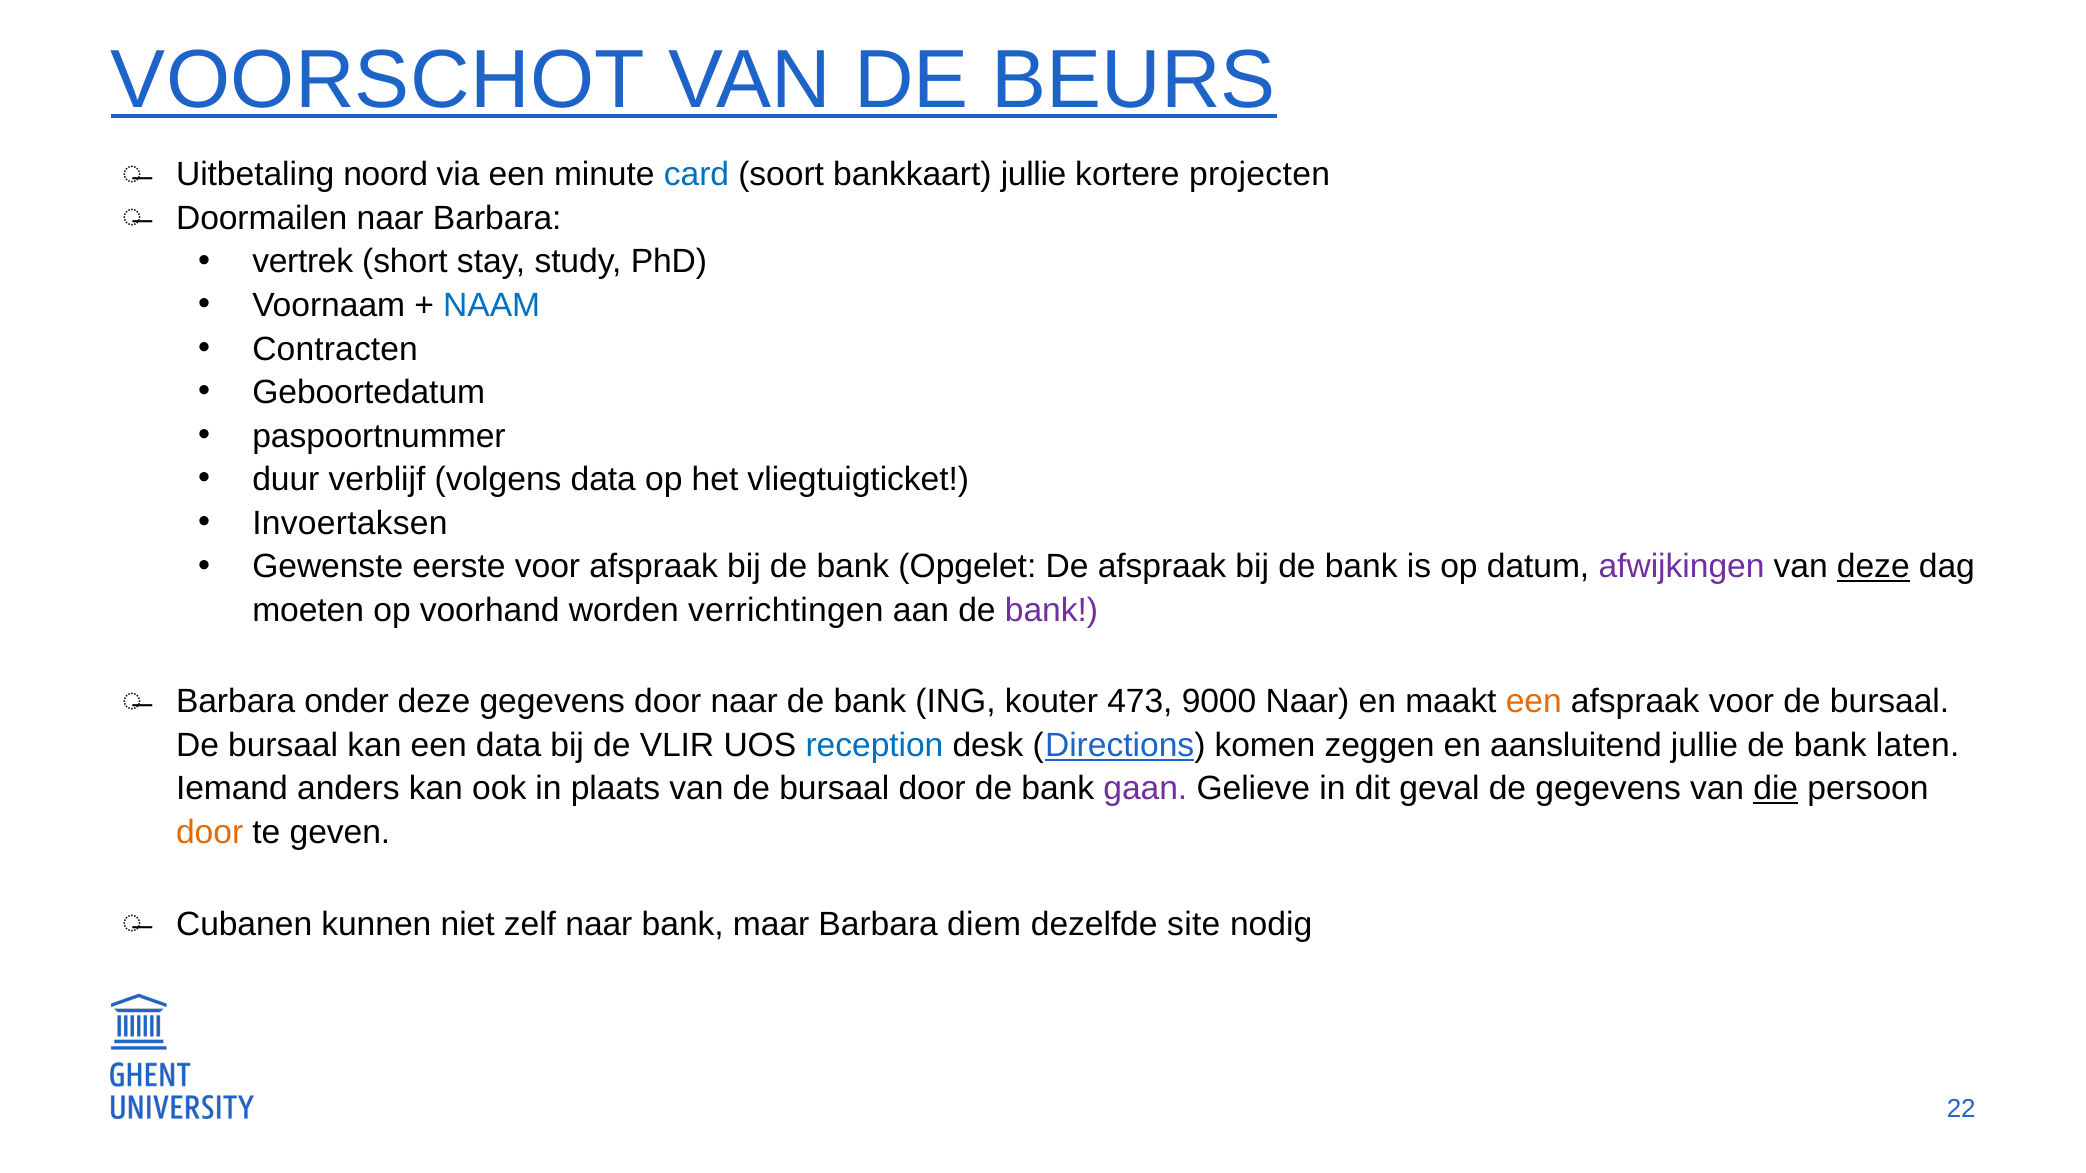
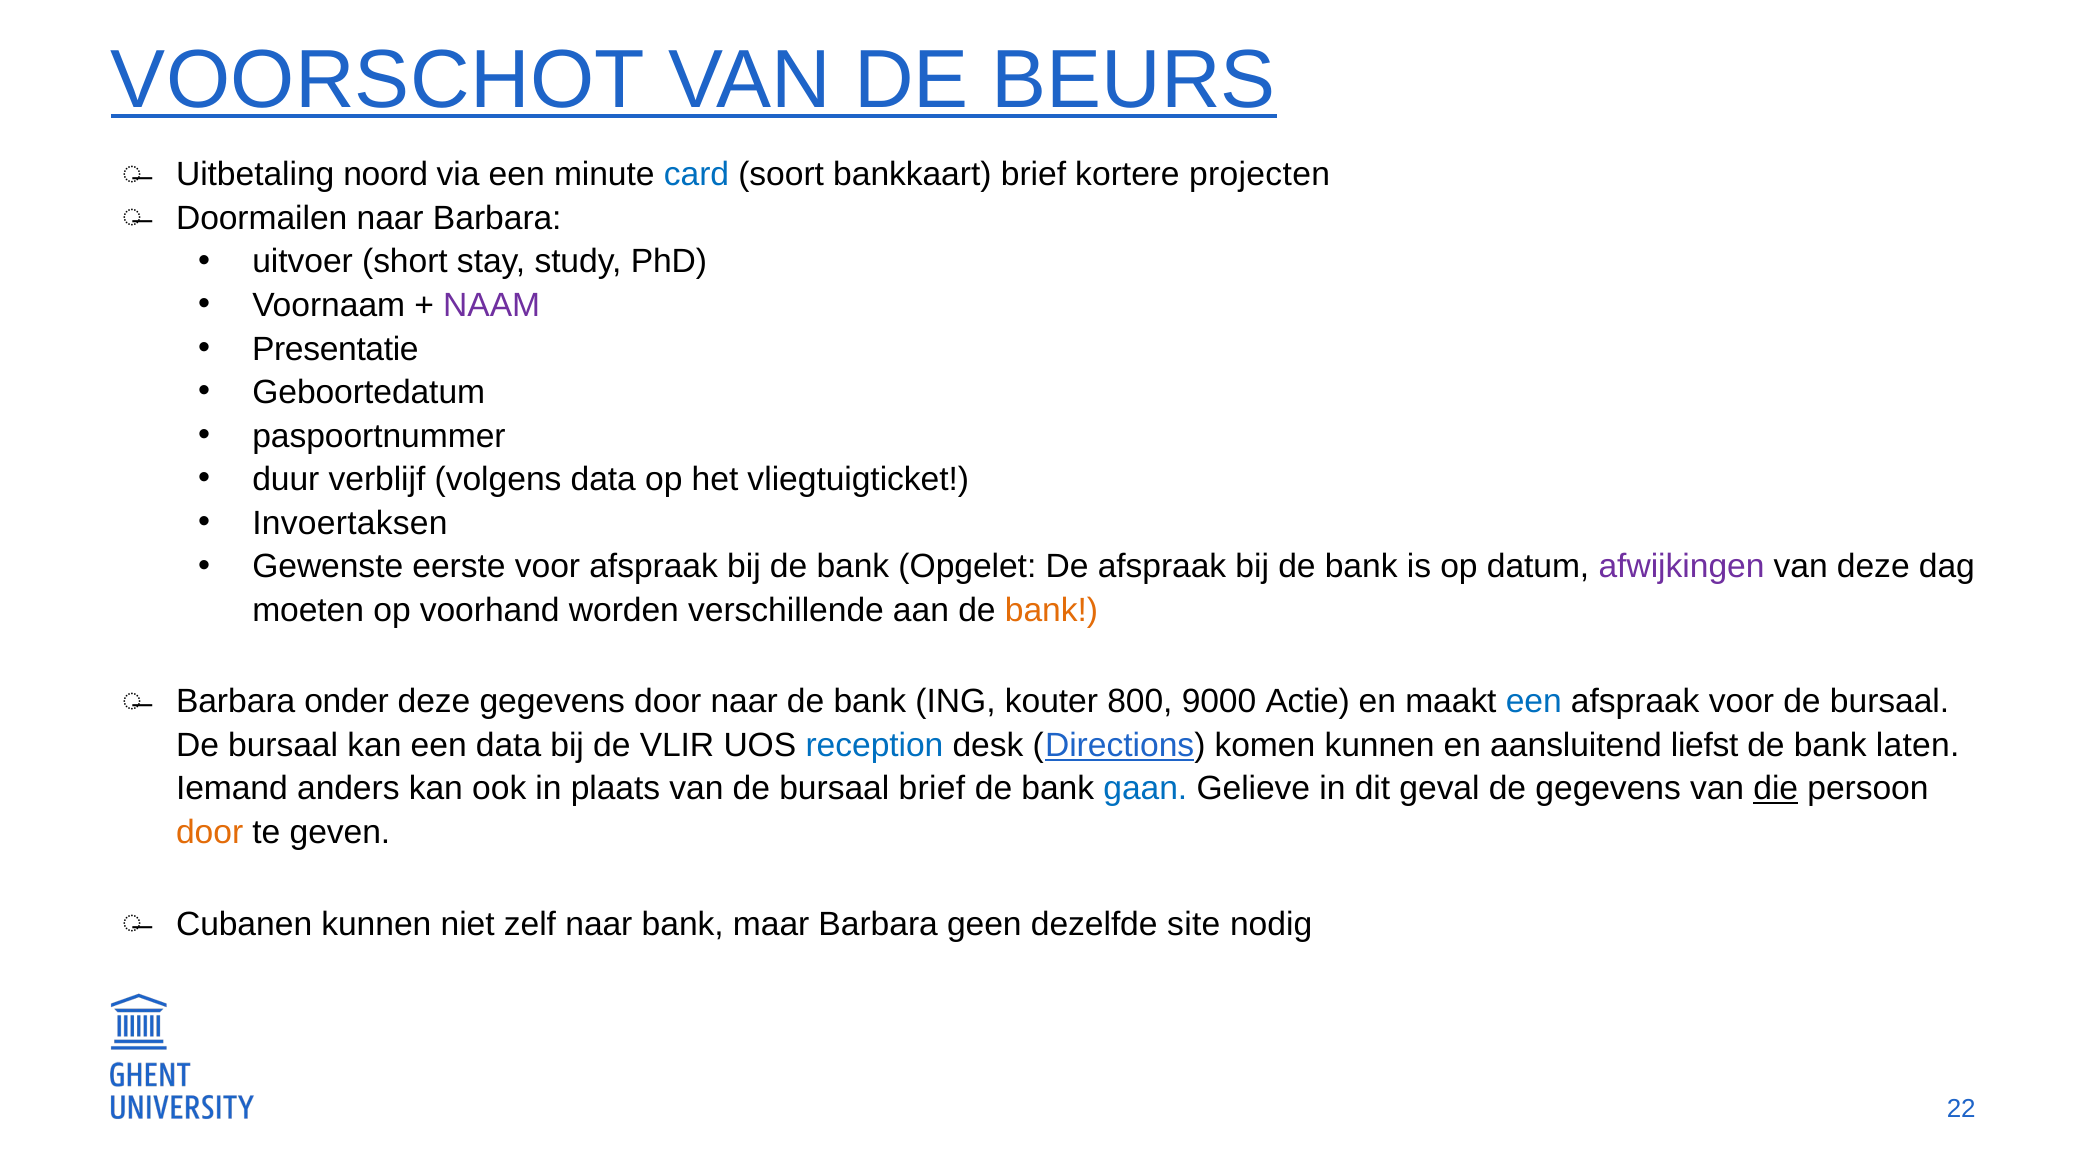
bankkaart jullie: jullie -> brief (1033, 175)
vertrek: vertrek -> uitvoer (303, 262)
NAAM colour: blue -> purple (492, 306)
Contracten: Contracten -> Presentatie (335, 349)
deze underline: present -> none (1873, 567)
verrichtingen: verrichtingen -> verschillende (786, 610)
bank colour: purple -> orange (1051, 610)
473: 473 -> 800 (1140, 702)
9000 Naar: Naar -> Actie (1308, 702)
een colour: orange -> blue (1534, 702)
komen zeggen: zeggen -> kunnen (1380, 746)
aansluitend jullie: jullie -> liefst (1705, 746)
bursaal door: door -> brief (932, 789)
gaan colour: purple -> blue (1145, 789)
diem: diem -> geen (984, 925)
